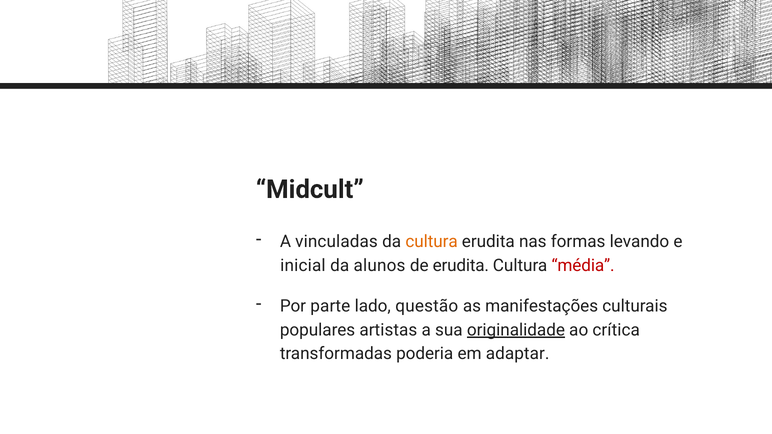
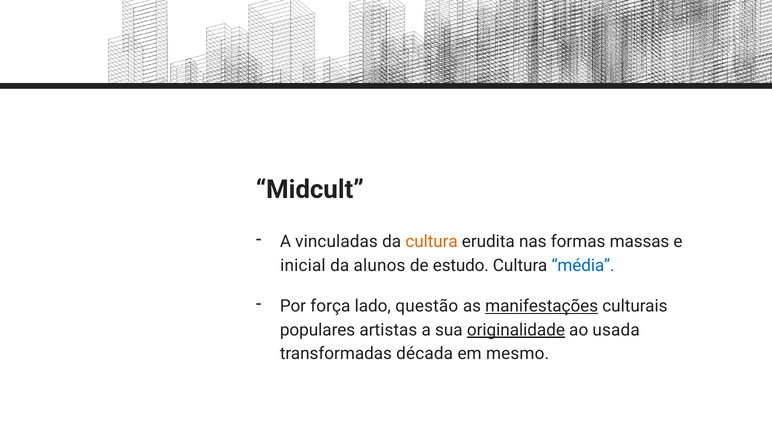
levando: levando -> massas (639, 242)
de erudita: erudita -> estudo (461, 266)
média colour: red -> blue (583, 266)
parte: parte -> força (330, 306)
manifestações underline: none -> present (542, 306)
crítica: crítica -> usada (616, 330)
poderia: poderia -> década (425, 354)
adaptar: adaptar -> mesmo (518, 354)
